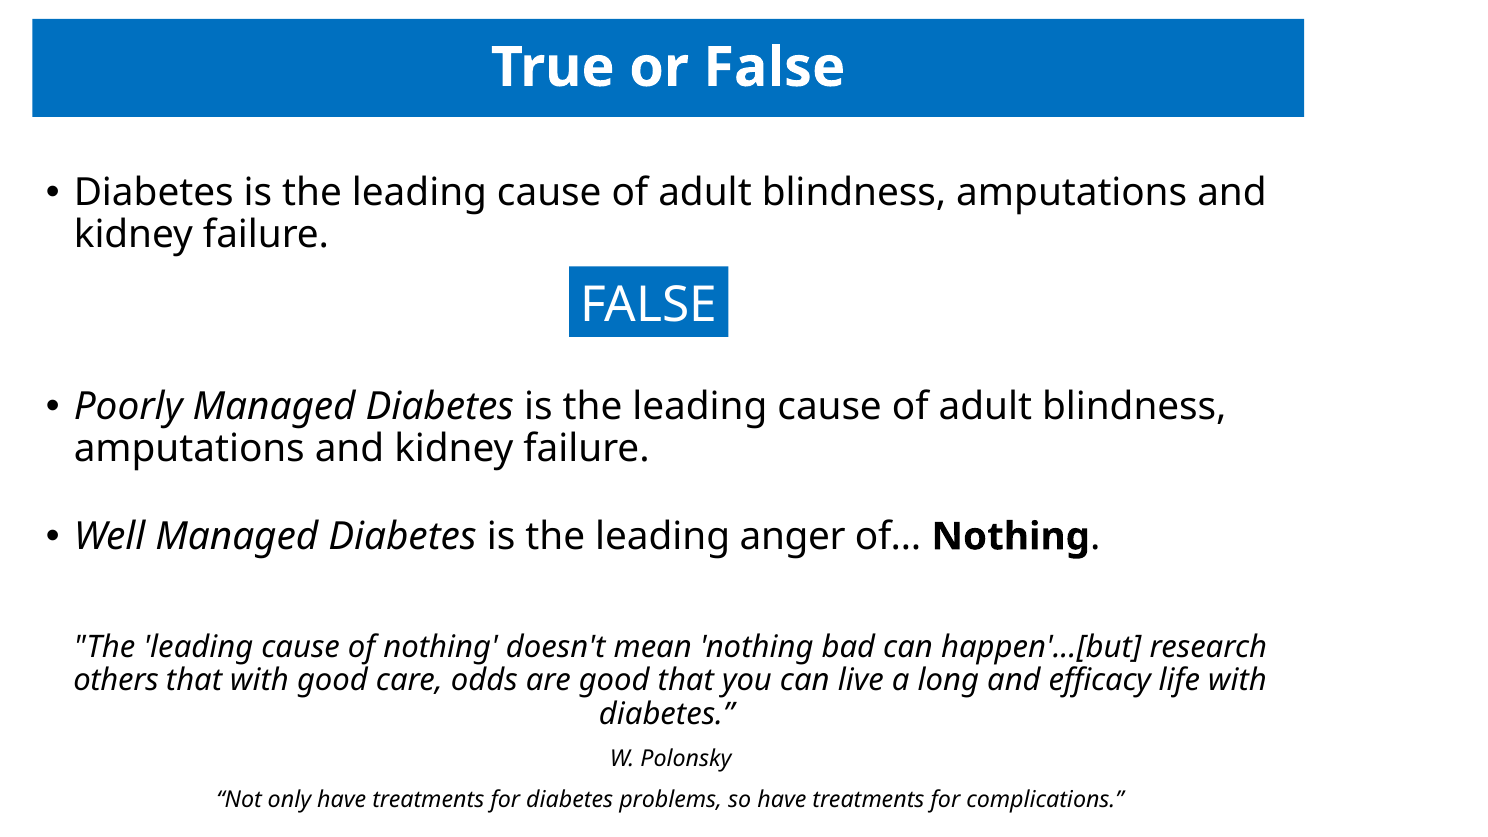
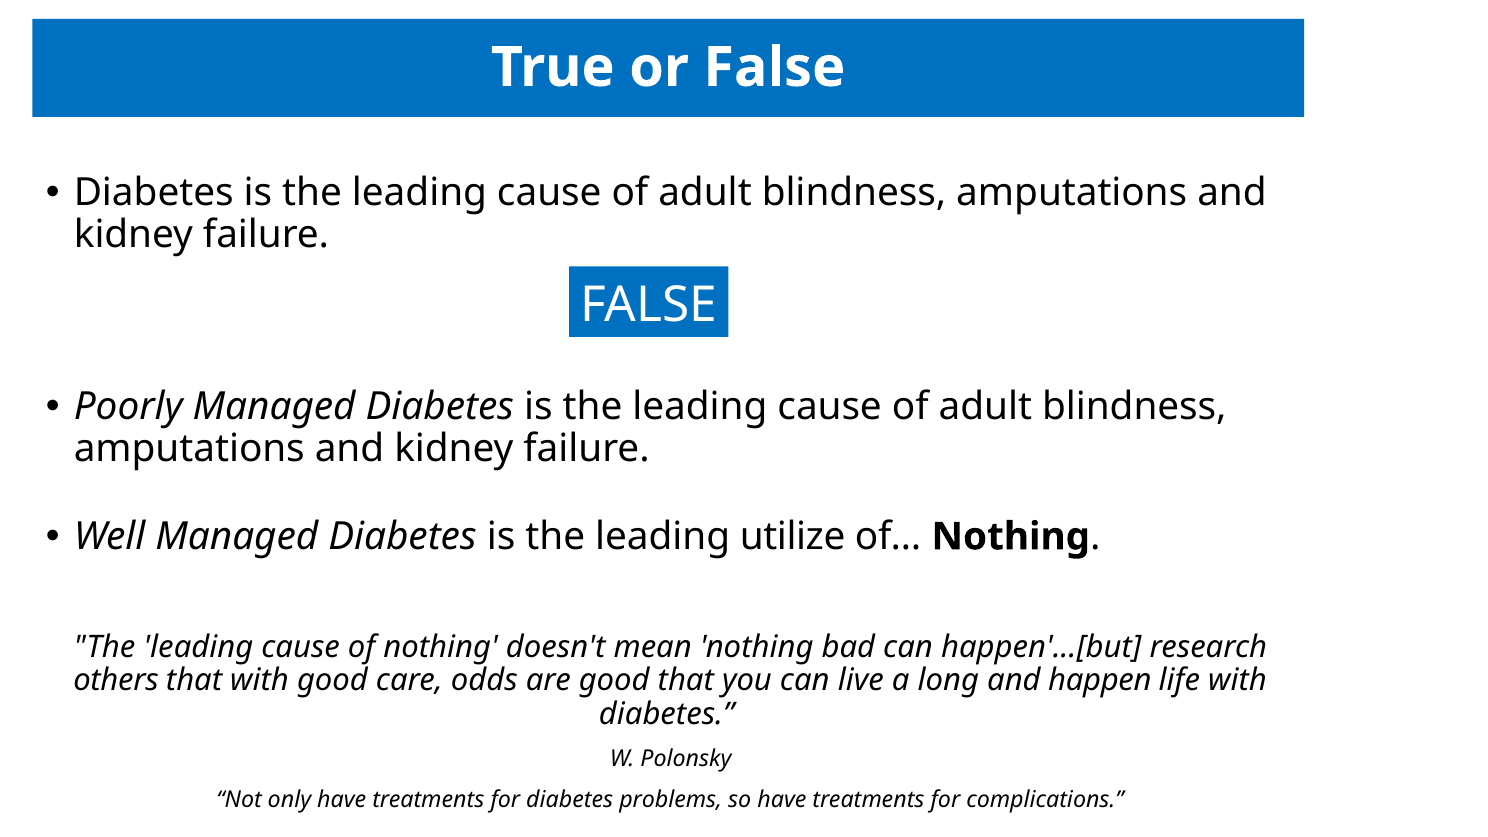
anger: anger -> utilize (793, 537)
efficacy: efficacy -> happen (1100, 681)
